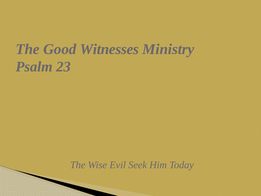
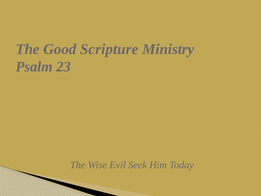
Witnesses: Witnesses -> Scripture (109, 49)
